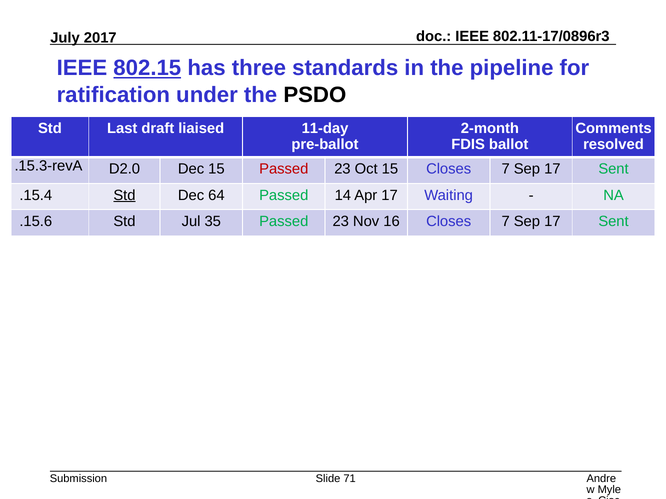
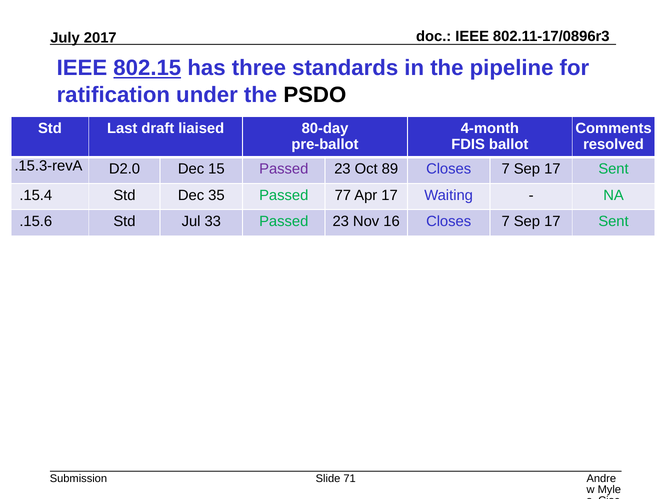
11-day: 11-day -> 80-day (325, 128)
2-month: 2-month -> 4-month (490, 128)
Passed colour: red -> purple (284, 169)
Oct 15: 15 -> 89 (390, 169)
Std underline: present -> none (124, 195)
64: 64 -> 35 (216, 195)
14: 14 -> 77 (343, 195)
35: 35 -> 33 (213, 222)
